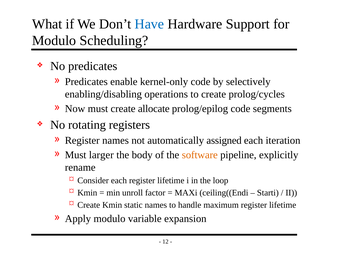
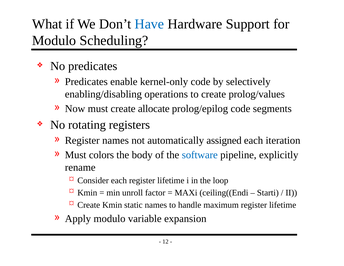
prolog/cycles: prolog/cycles -> prolog/values (257, 94)
larger: larger -> colors (101, 155)
software colour: orange -> blue (200, 155)
